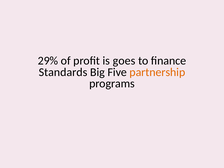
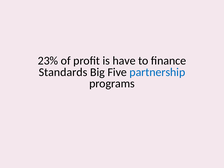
29%: 29% -> 23% (48, 61)
goes: goes -> have (124, 61)
partnership colour: orange -> blue (157, 72)
